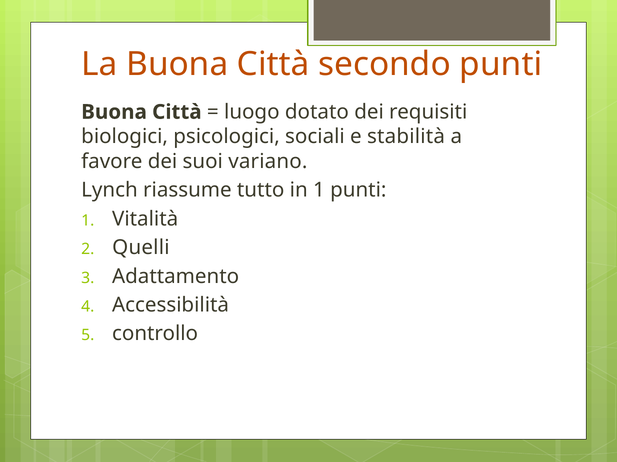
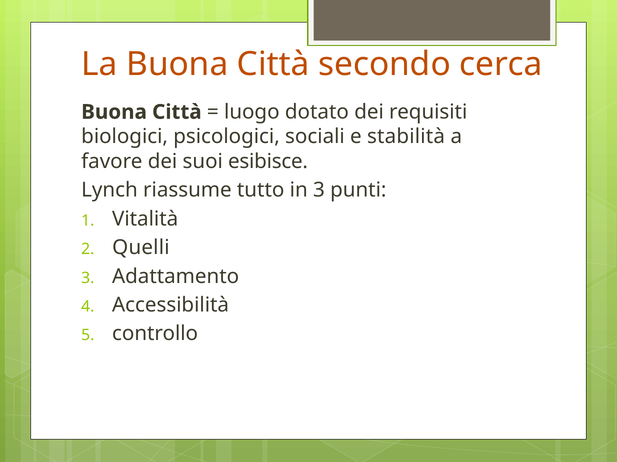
secondo punti: punti -> cerca (501, 64)
variano: variano -> esibisce (268, 162)
in 1: 1 -> 3 (319, 190)
